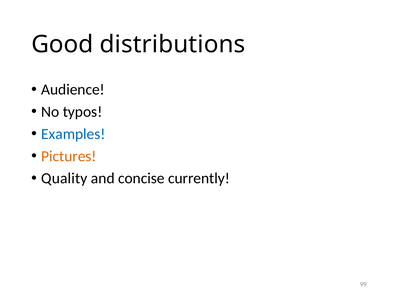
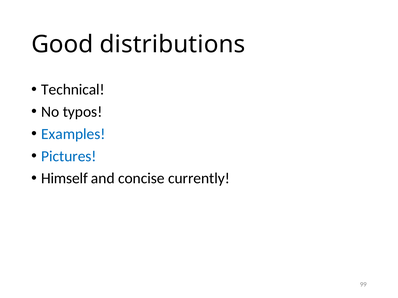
Audience: Audience -> Technical (73, 90)
Pictures colour: orange -> blue (69, 156)
Quality: Quality -> Himself (64, 179)
